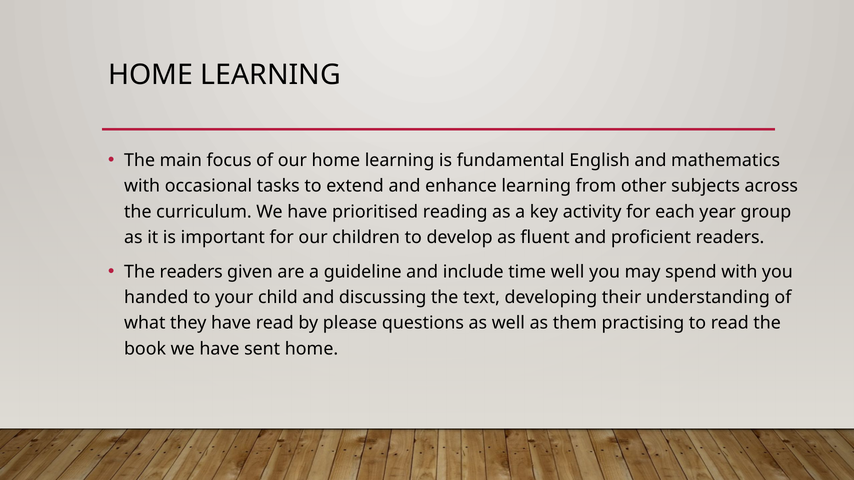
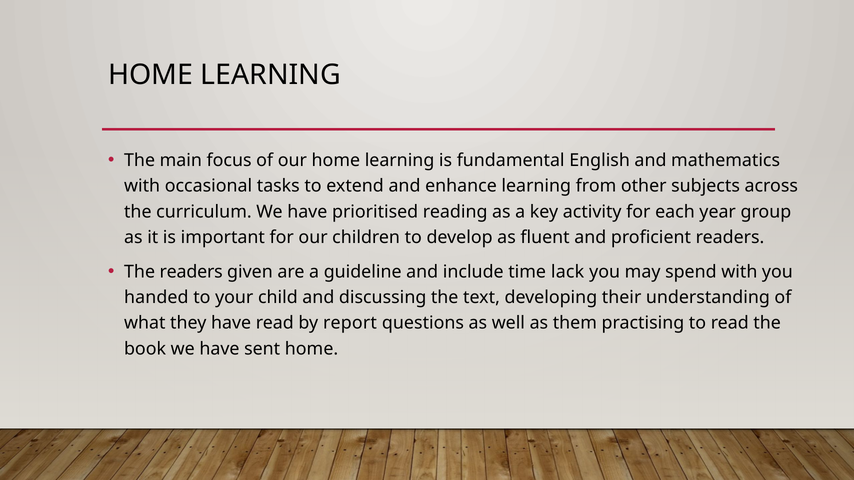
time well: well -> lack (568, 272)
please: please -> report (350, 323)
